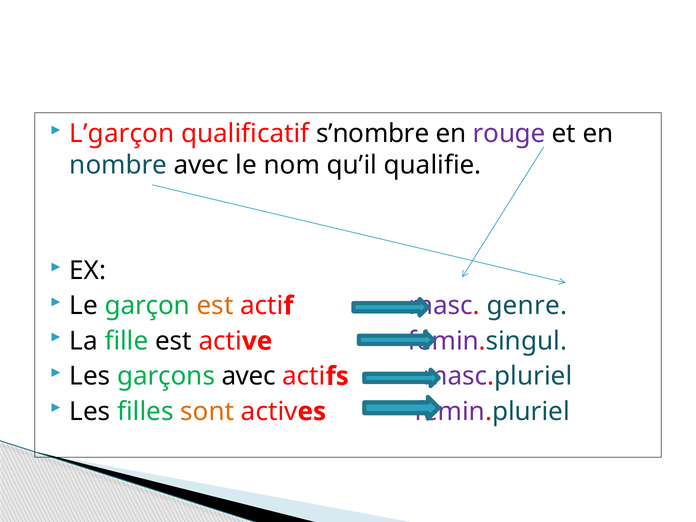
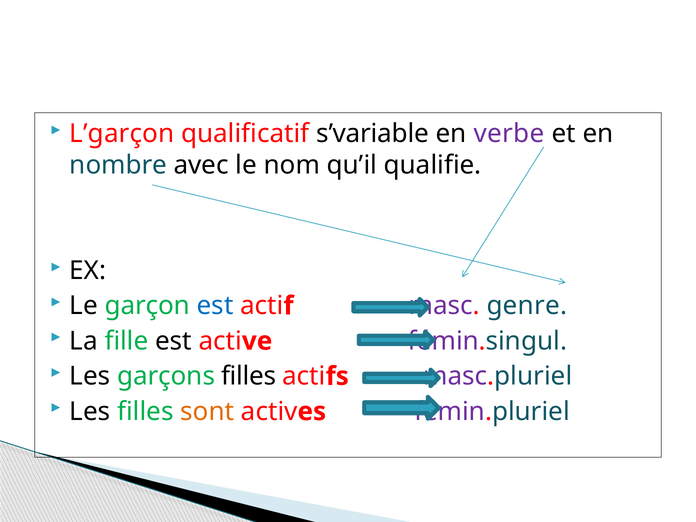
s’nombre: s’nombre -> s’variable (373, 134)
rouge: rouge -> verbe (509, 134)
est colour: orange -> blue (215, 306)
garçons avec: avec -> filles (249, 376)
